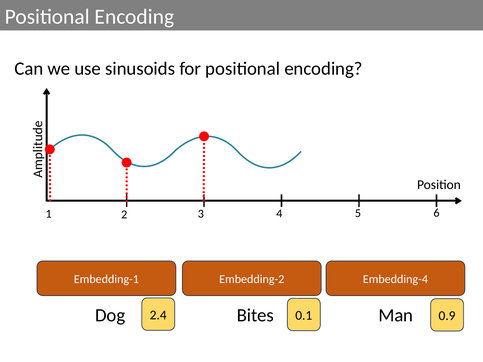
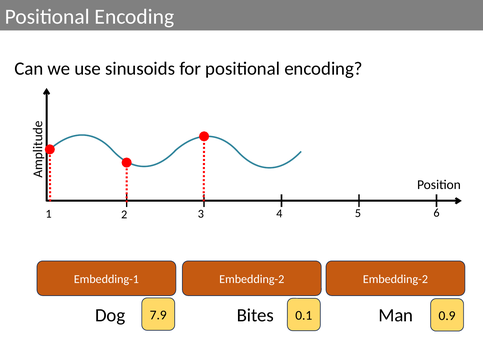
Embedding-2 Embedding-4: Embedding-4 -> Embedding-2 (395, 279)
2.4: 2.4 -> 7.9 (158, 315)
